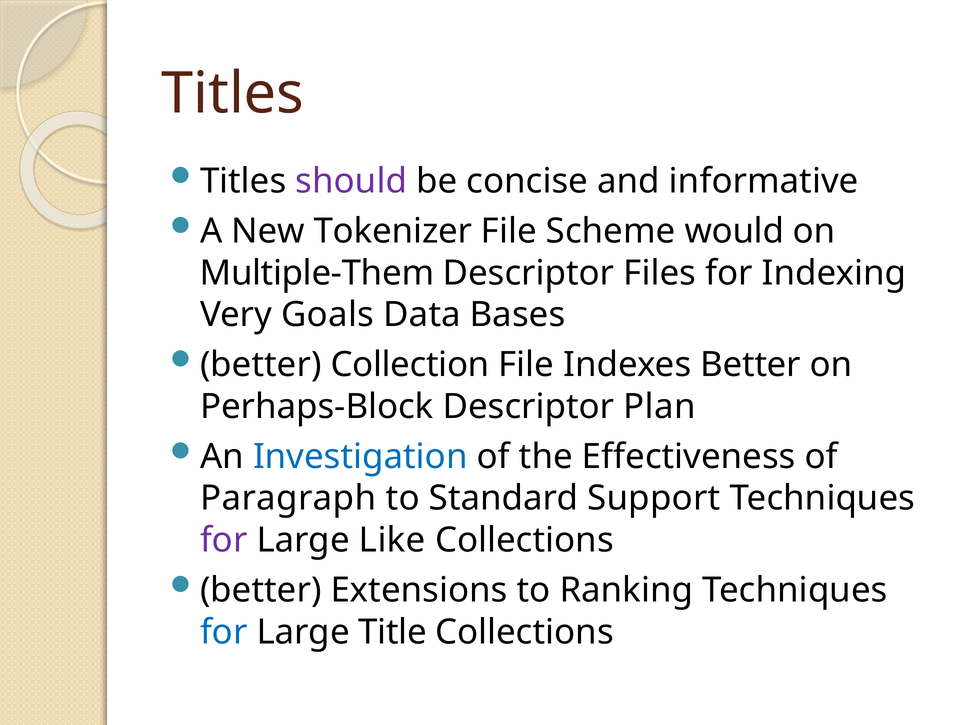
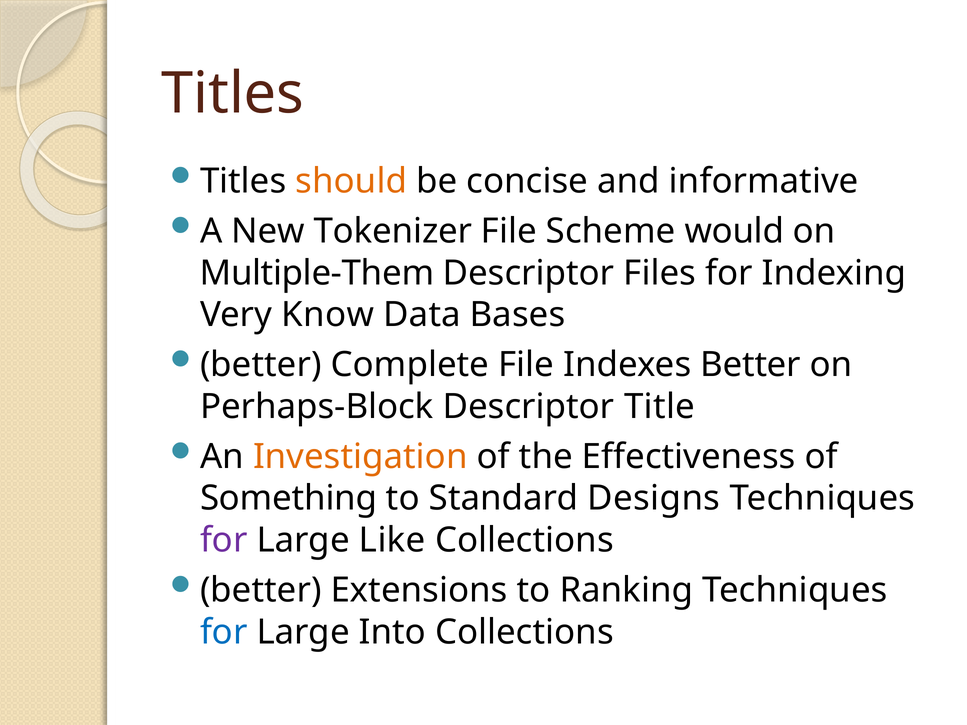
should colour: purple -> orange (351, 181)
Goals: Goals -> Know (328, 315)
Collection: Collection -> Complete (410, 365)
Plan: Plan -> Title (660, 407)
Investigation colour: blue -> orange (360, 457)
Paragraph: Paragraph -> Something (289, 499)
Support: Support -> Designs (654, 499)
Title: Title -> Into (392, 632)
